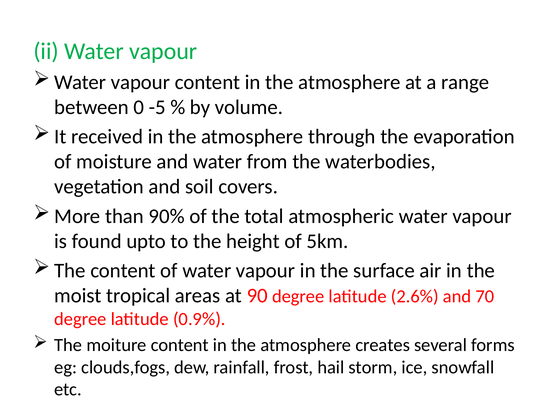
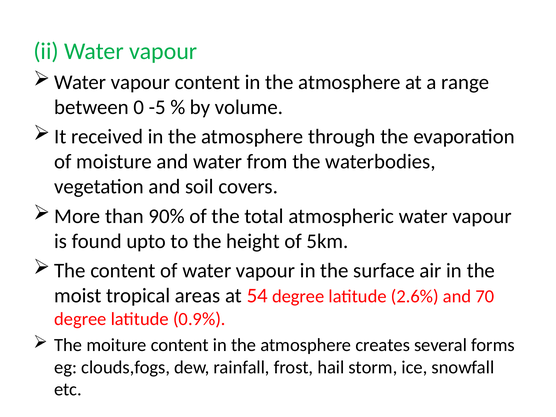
90: 90 -> 54 (257, 296)
